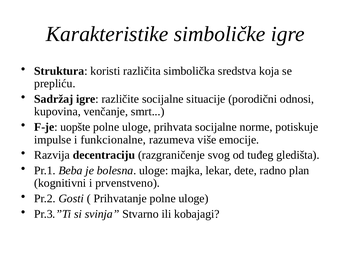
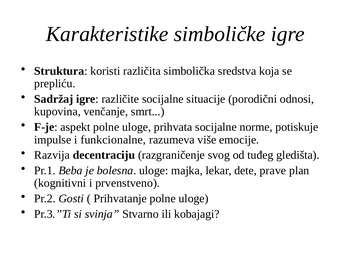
uopšte: uopšte -> aspekt (75, 127)
radno: radno -> prave (273, 171)
